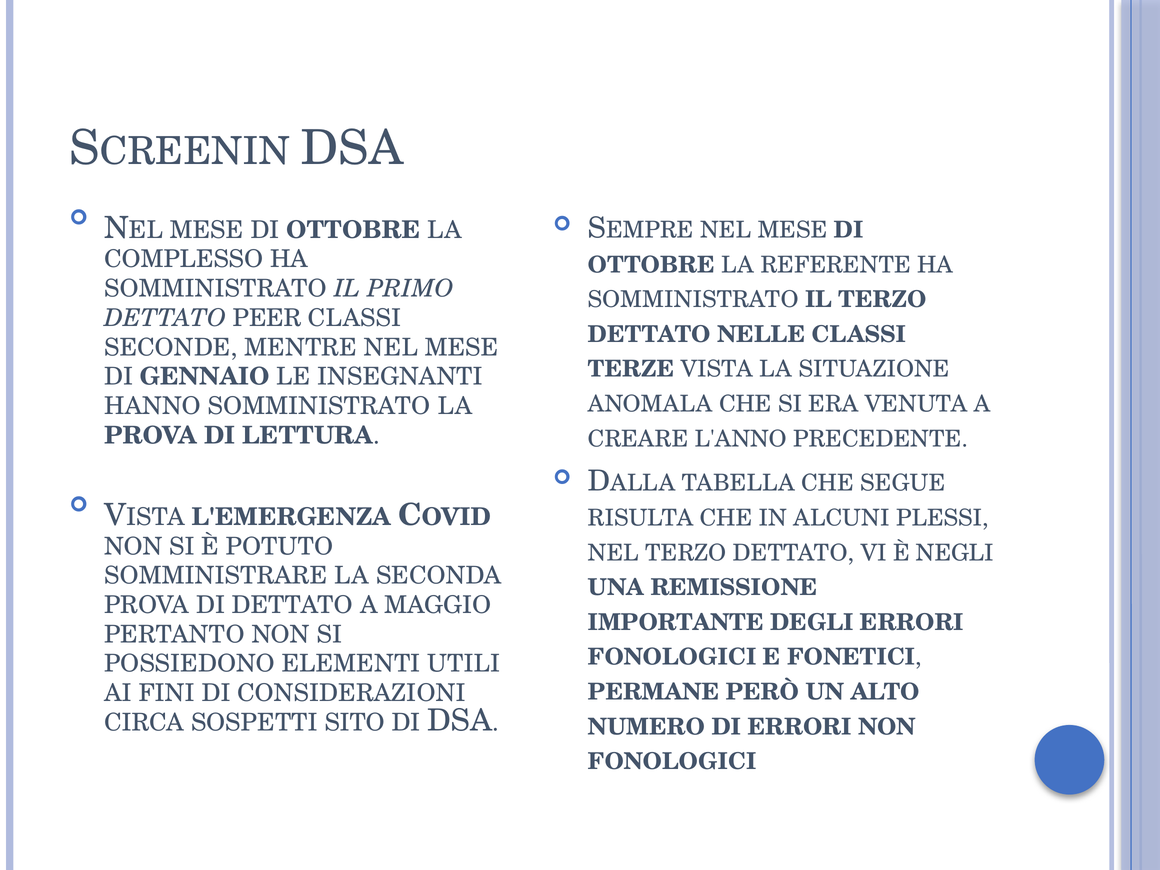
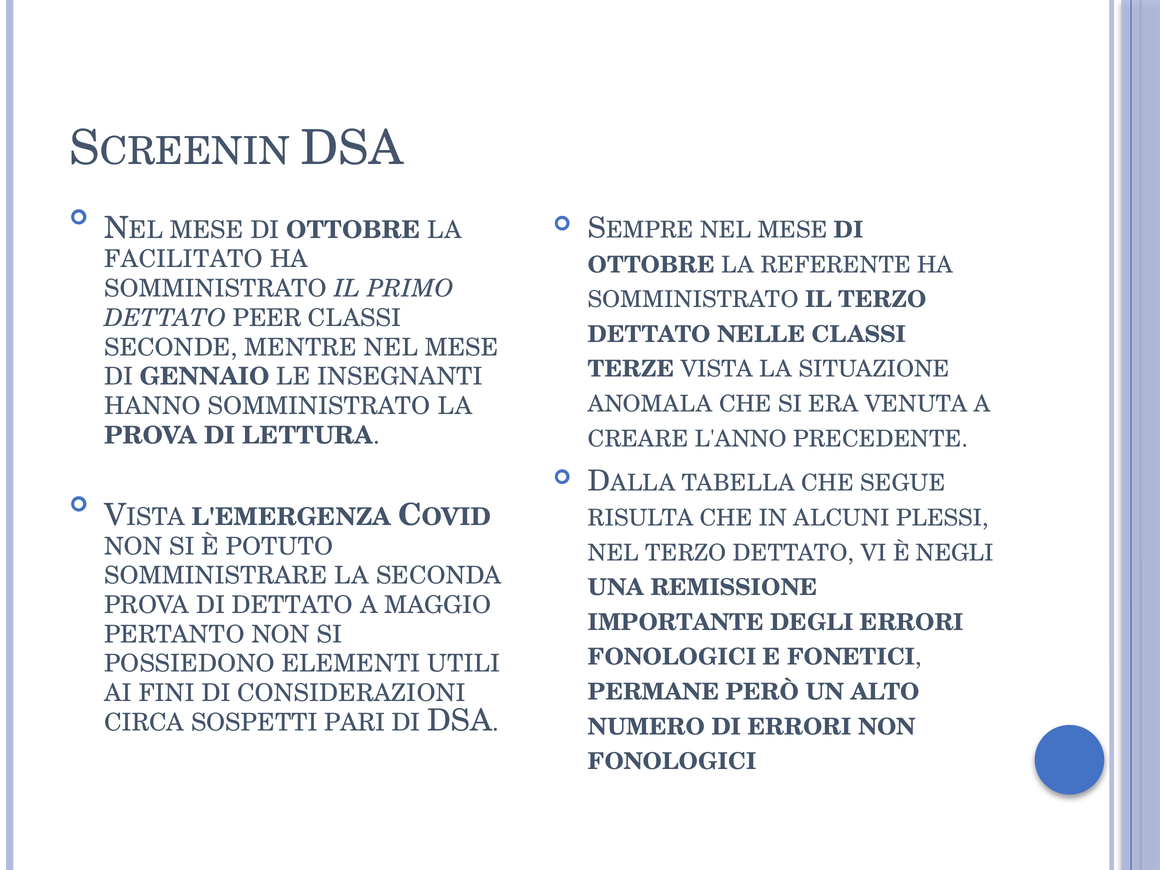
COMPLESSO: COMPLESSO -> FACILITATO (184, 259)
SITO: SITO -> PARI (355, 723)
